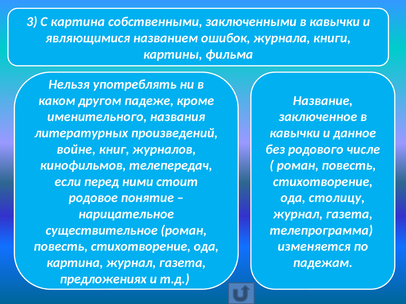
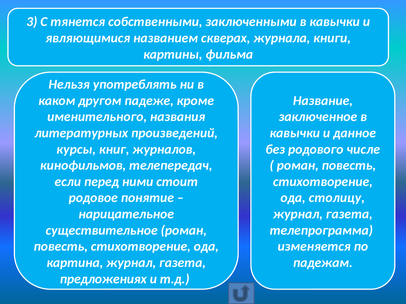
С картина: картина -> тянется (78, 22)
ошибок: ошибок -> скверах (226, 38)
войне: войне -> курсы (76, 149)
